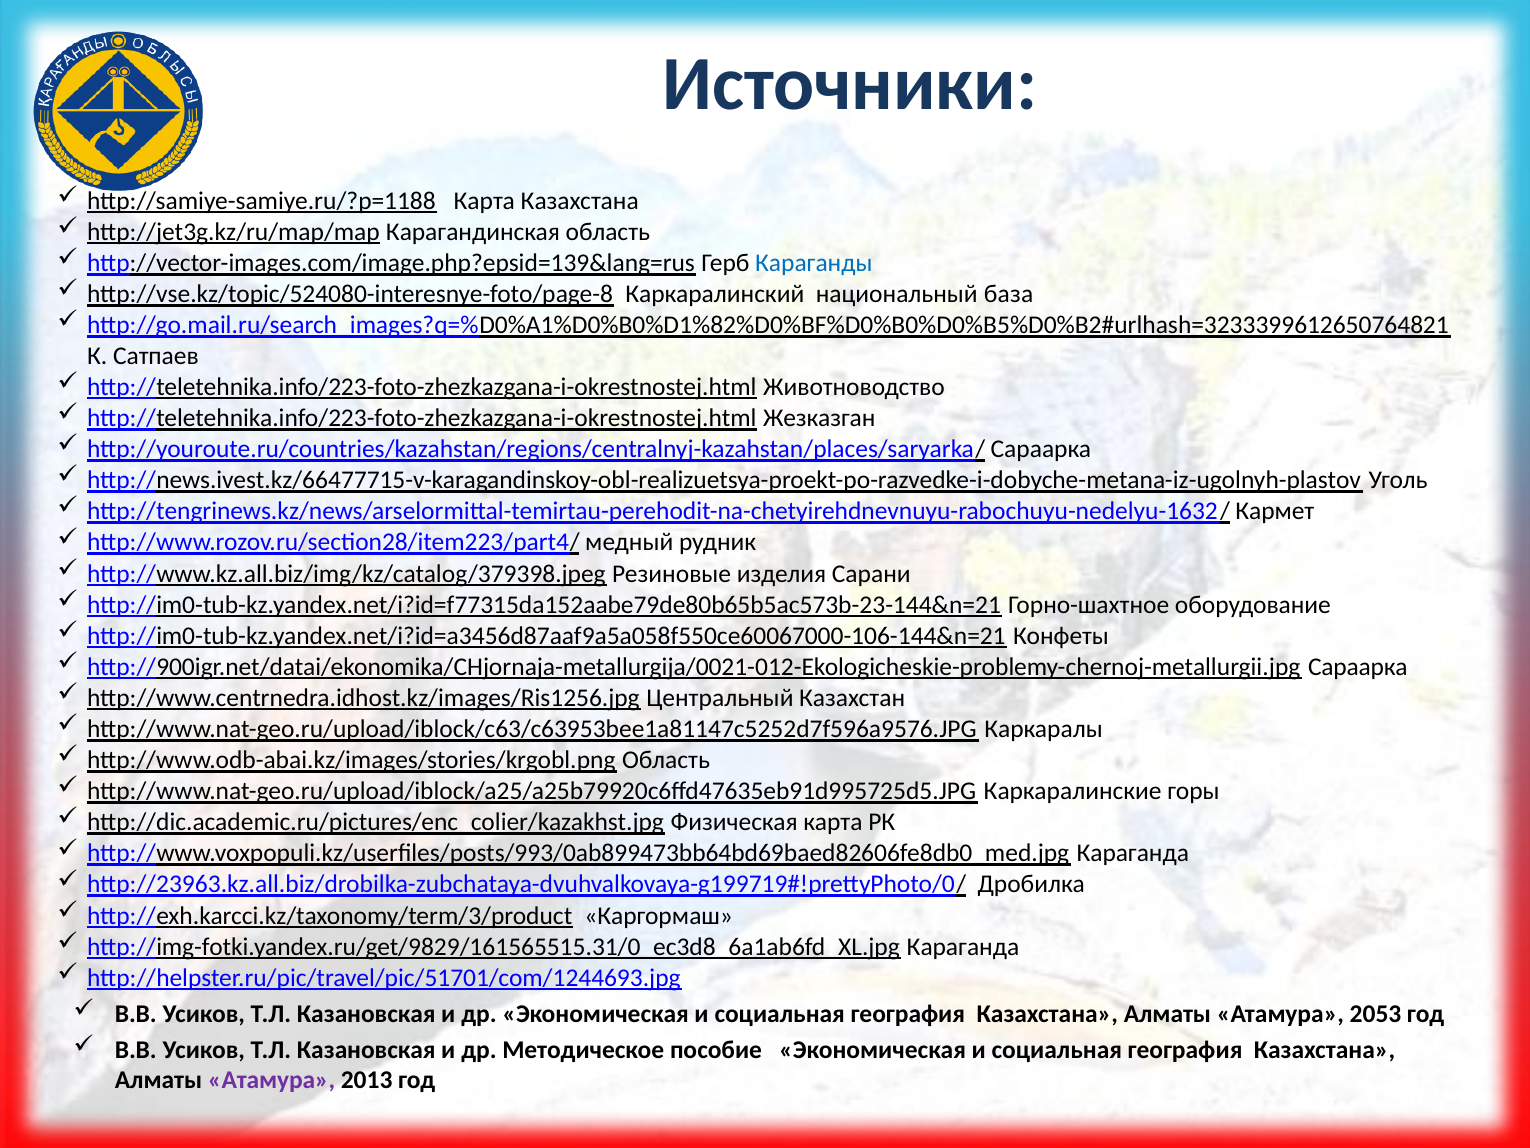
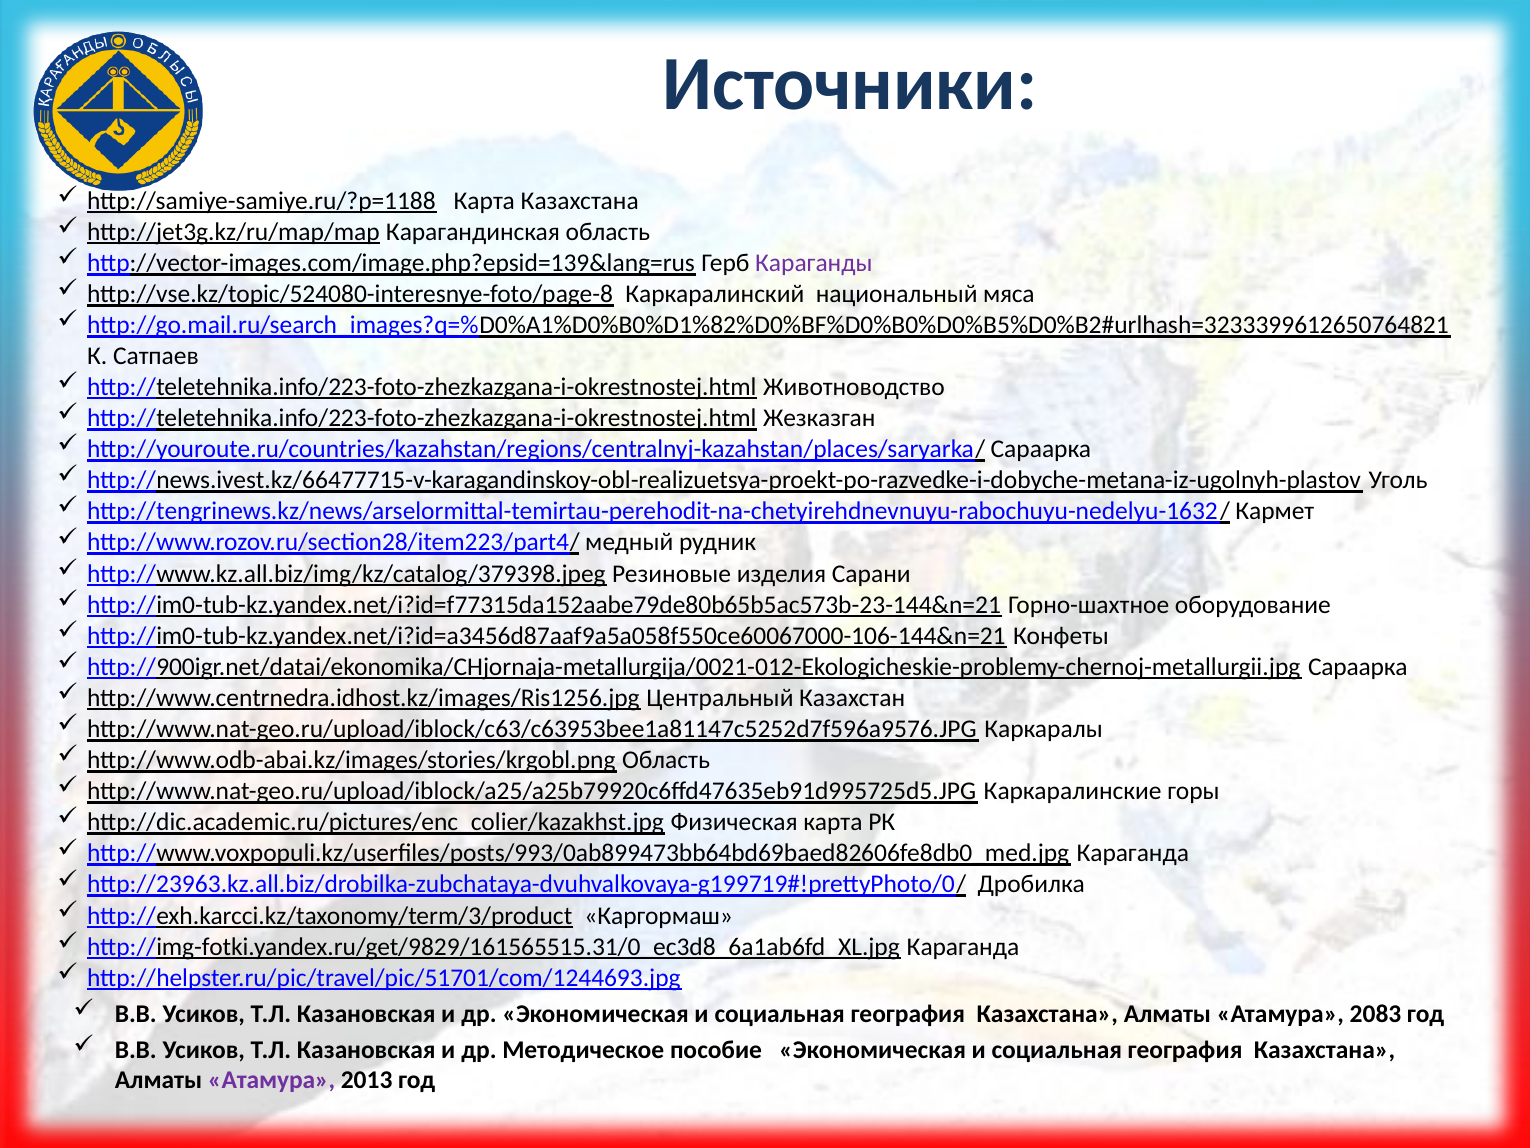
Караганды colour: blue -> purple (814, 263)
база: база -> мяса (1009, 294)
2053: 2053 -> 2083 (1376, 1014)
